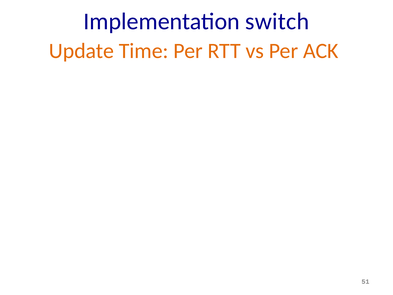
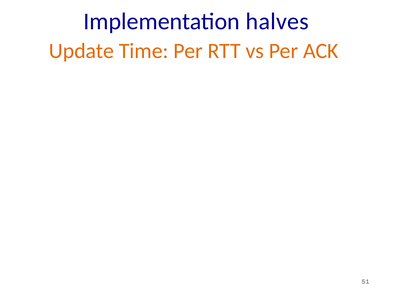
switch: switch -> halves (277, 21)
